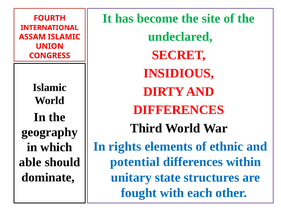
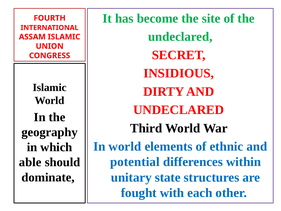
DIFFERENCES: DIFFERENCES -> UNDECLARED (179, 110)
In rights: rights -> world (125, 146)
